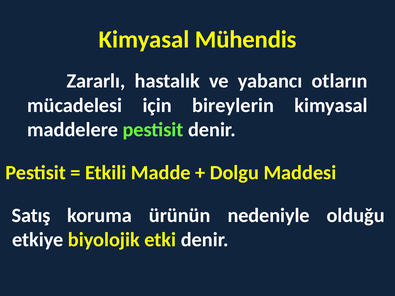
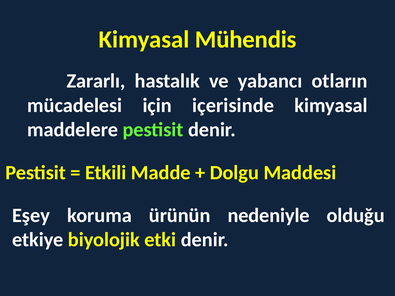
bireylerin: bireylerin -> içerisinde (233, 105)
Satış: Satış -> Eşey (31, 216)
